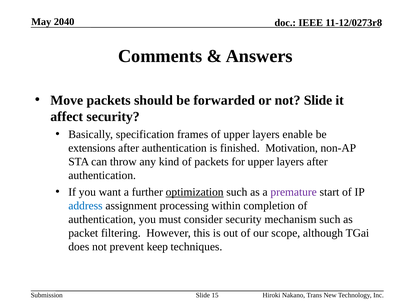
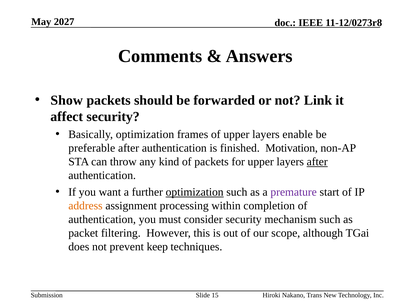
2040: 2040 -> 2027 (64, 22)
Move: Move -> Show (67, 100)
not Slide: Slide -> Link (318, 100)
Basically specification: specification -> optimization (145, 134)
extensions: extensions -> preferable (92, 148)
after underline: none -> present (317, 162)
address colour: blue -> orange (85, 206)
